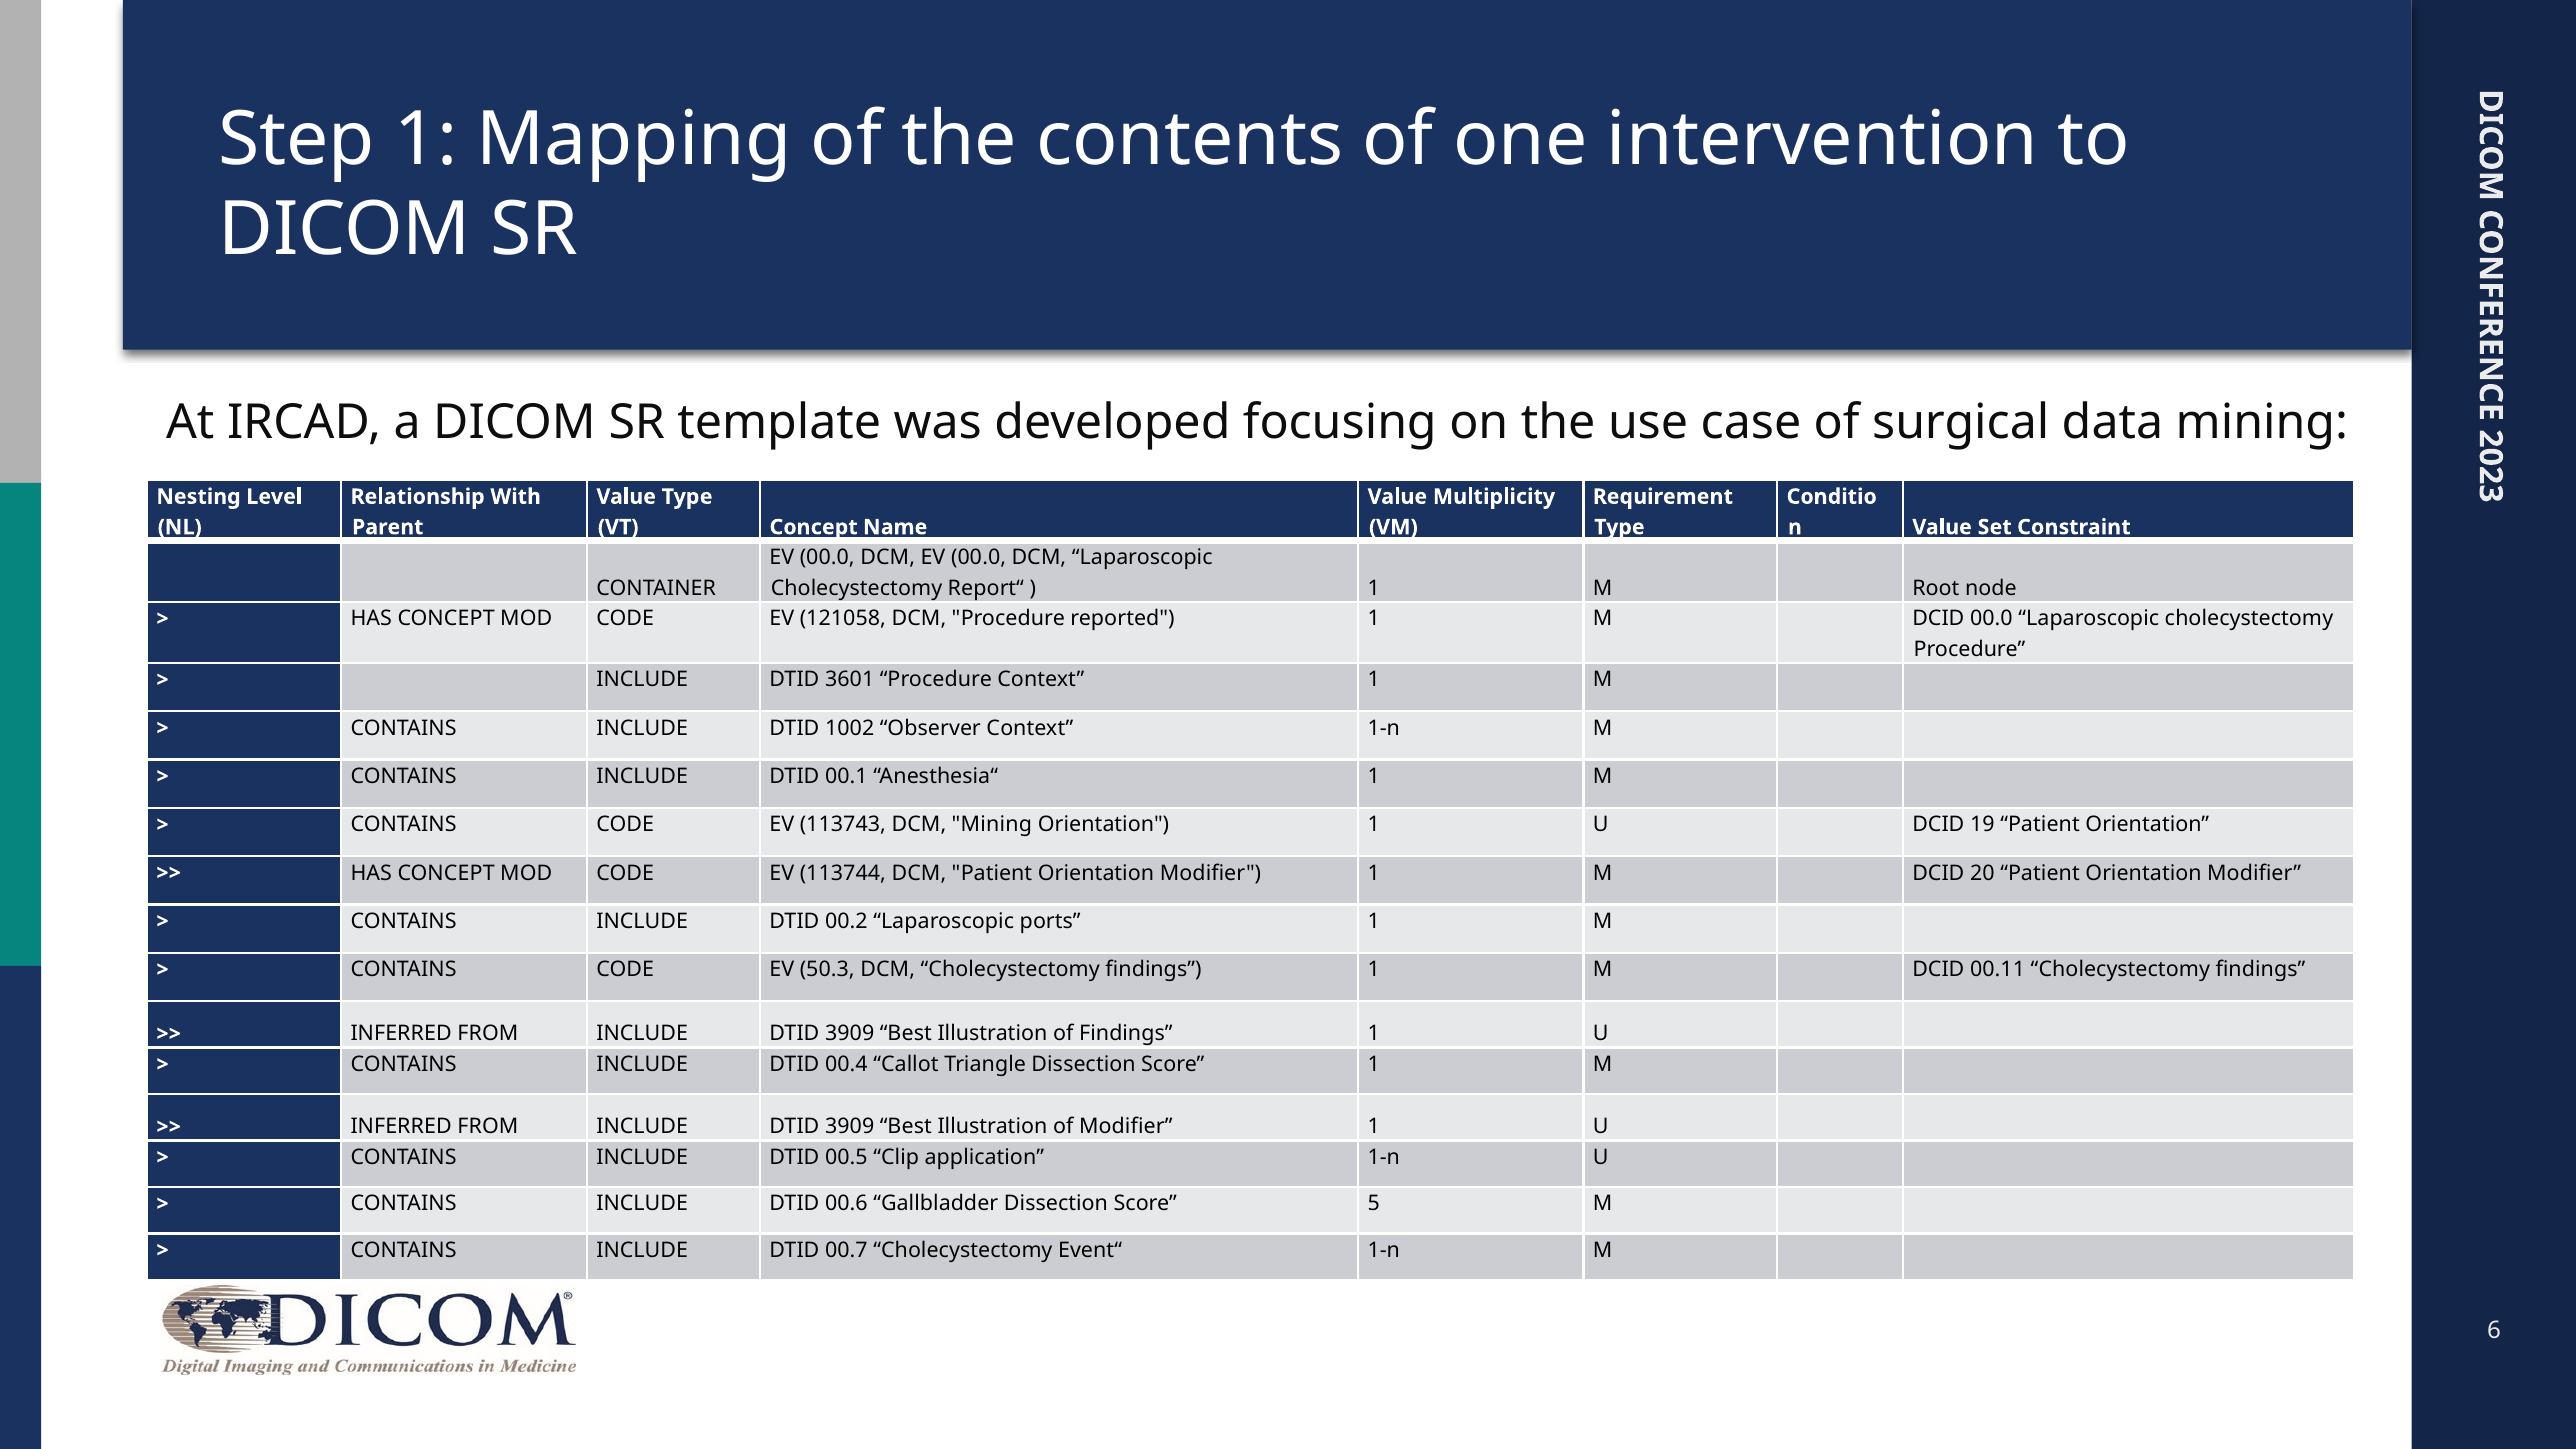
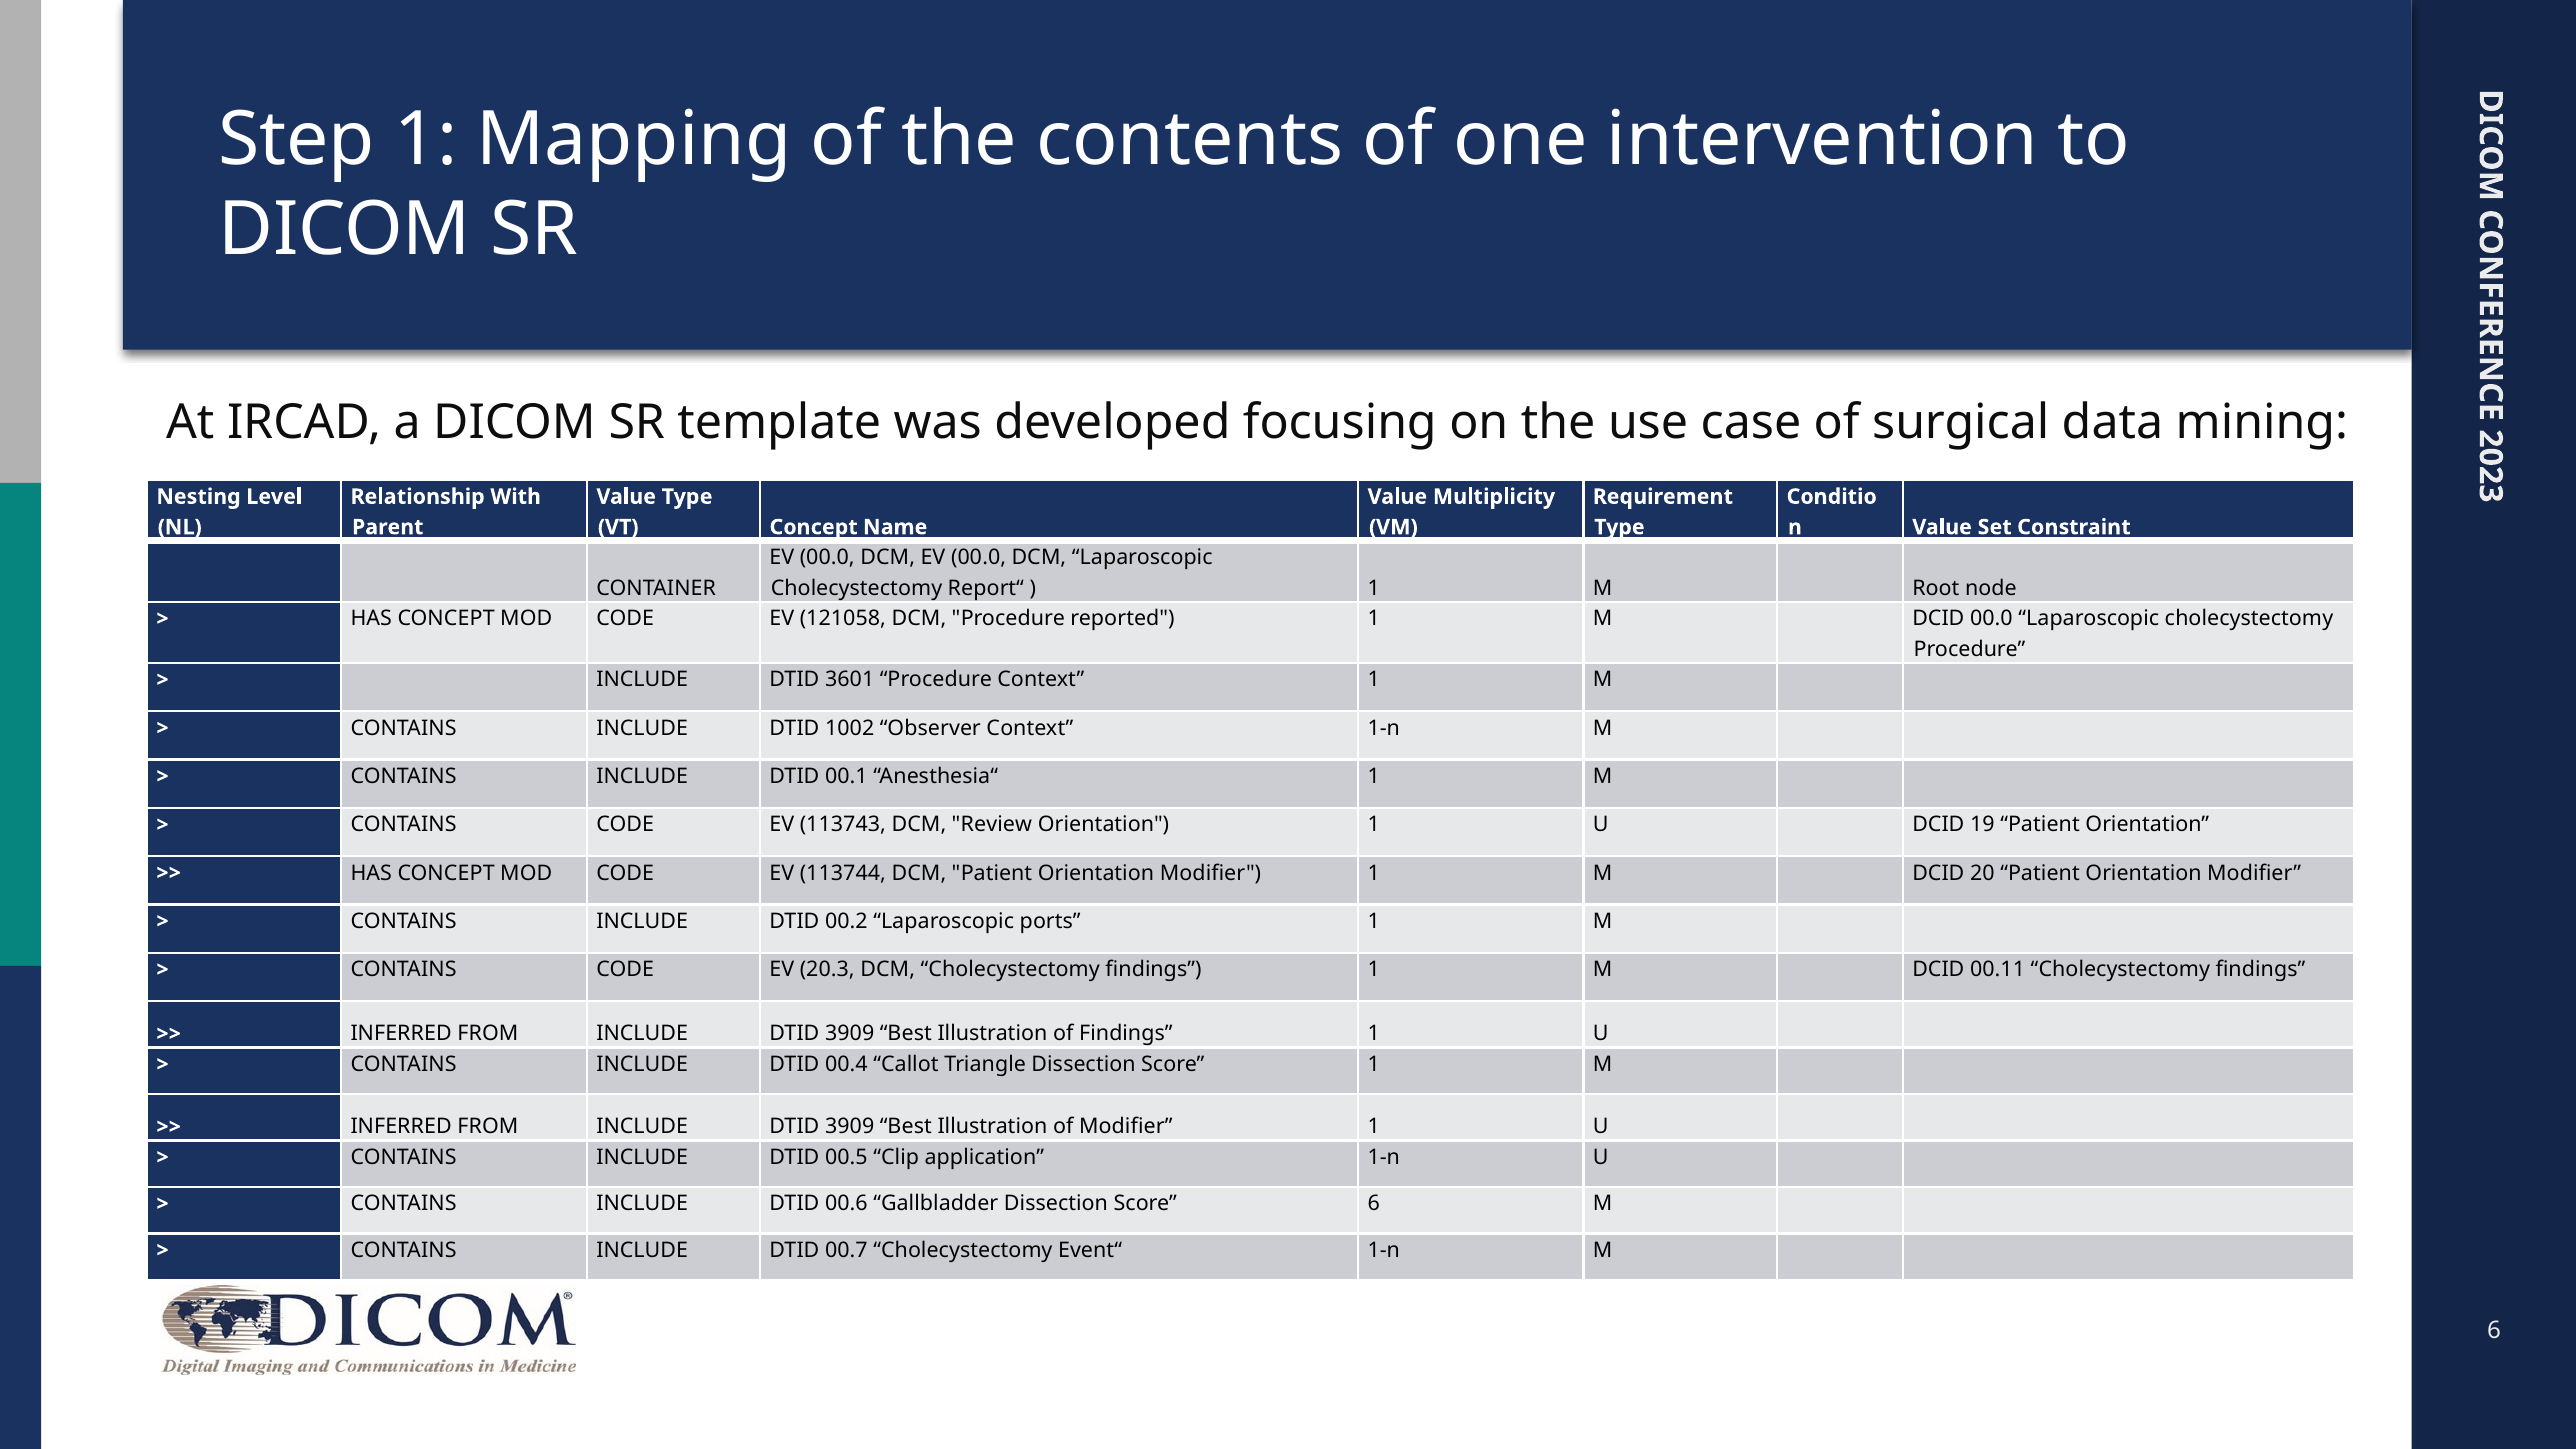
DCM Mining: Mining -> Review (992, 825)
50.3: 50.3 -> 20.3 (827, 970)
Score 5: 5 -> 6 (1374, 1204)
